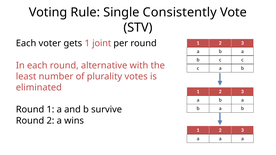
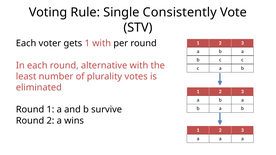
1 joint: joint -> with (102, 43)
